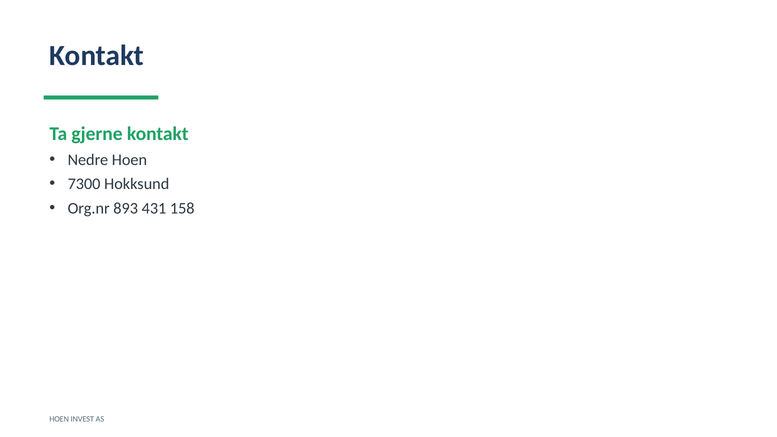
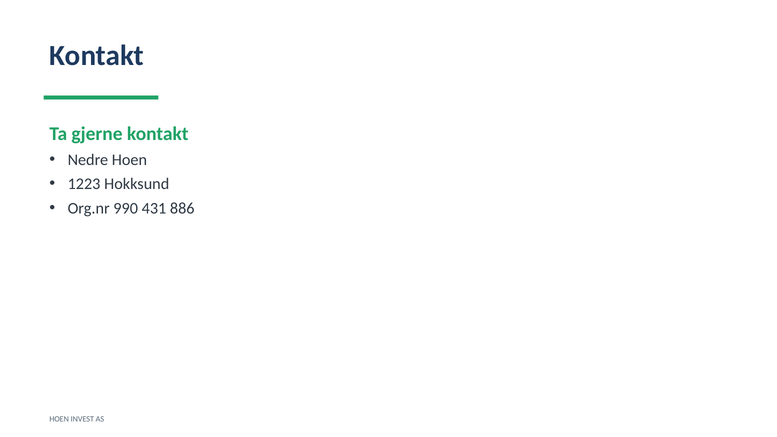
7300: 7300 -> 1223 (84, 184)
893: 893 -> 990 (126, 208)
158: 158 -> 886 (182, 208)
